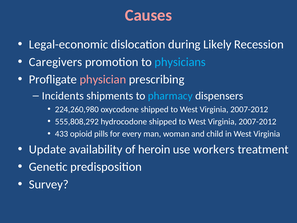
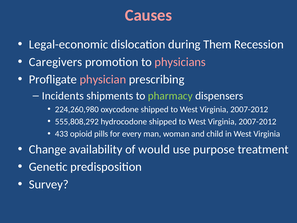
Likely: Likely -> Them (217, 44)
physicians colour: light blue -> pink (180, 62)
pharmacy colour: light blue -> light green (170, 96)
Update: Update -> Change (48, 149)
heroin: heroin -> would (154, 149)
workers: workers -> purpose (214, 149)
